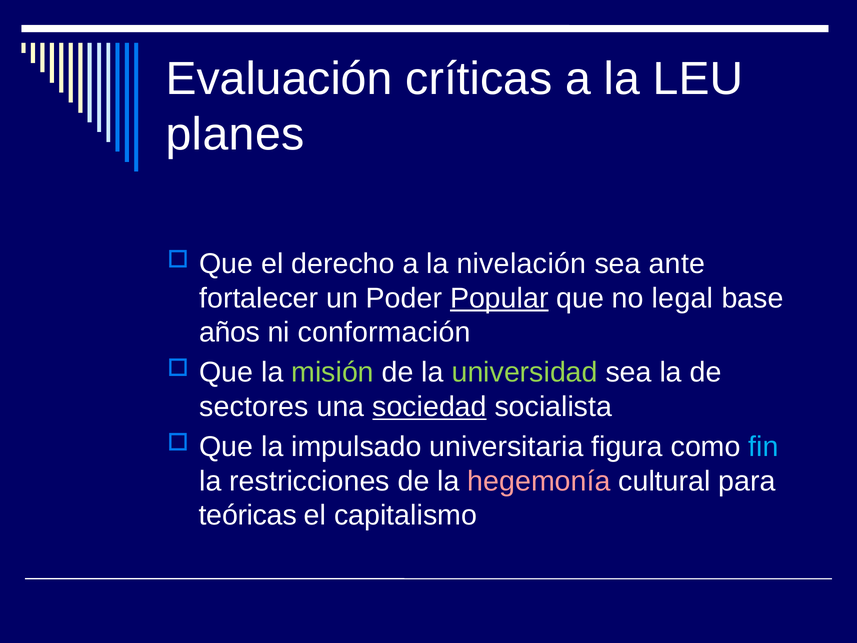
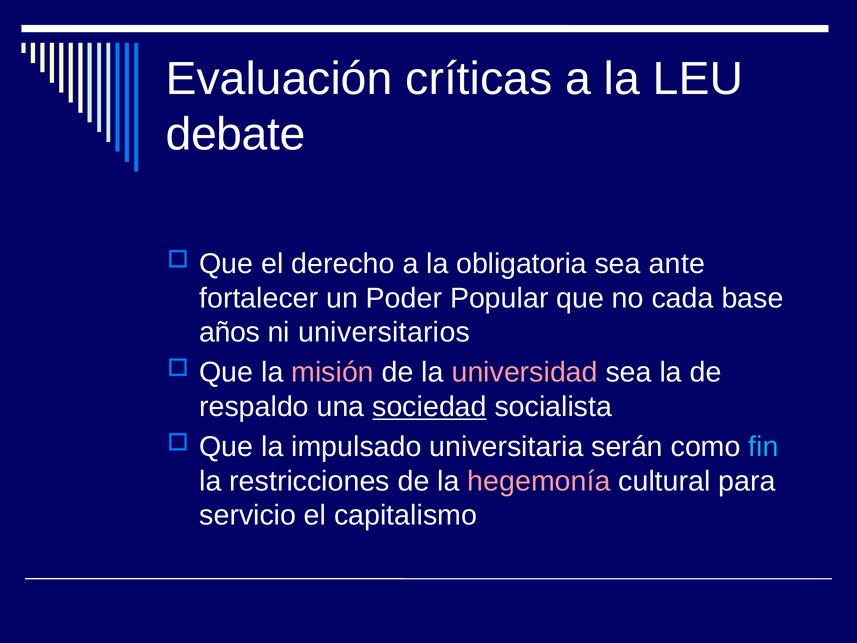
planes: planes -> debate (236, 135)
nivelación: nivelación -> obligatoria (522, 264)
Popular underline: present -> none (499, 298)
legal: legal -> cada (683, 298)
conformación: conformación -> universitarios (384, 332)
misión colour: light green -> pink (333, 372)
universidad colour: light green -> pink (525, 372)
sectores: sectores -> respaldo (254, 407)
figura: figura -> serán (627, 447)
teóricas: teóricas -> servicio (248, 515)
